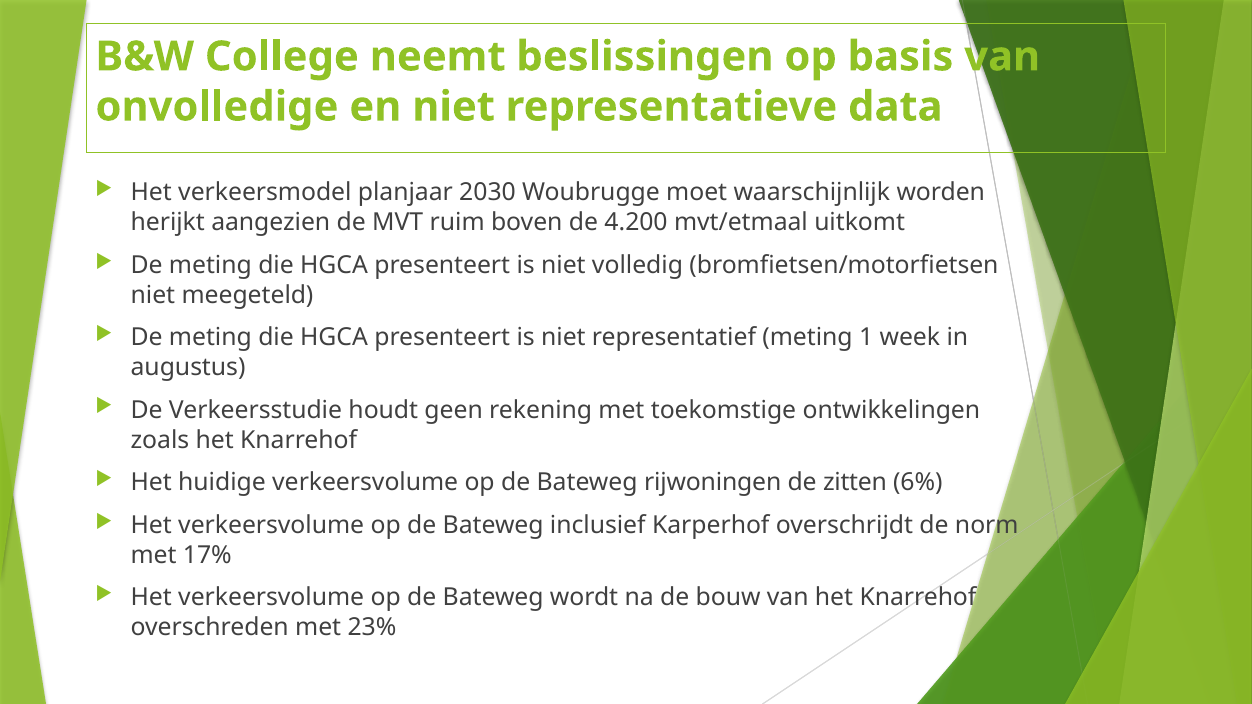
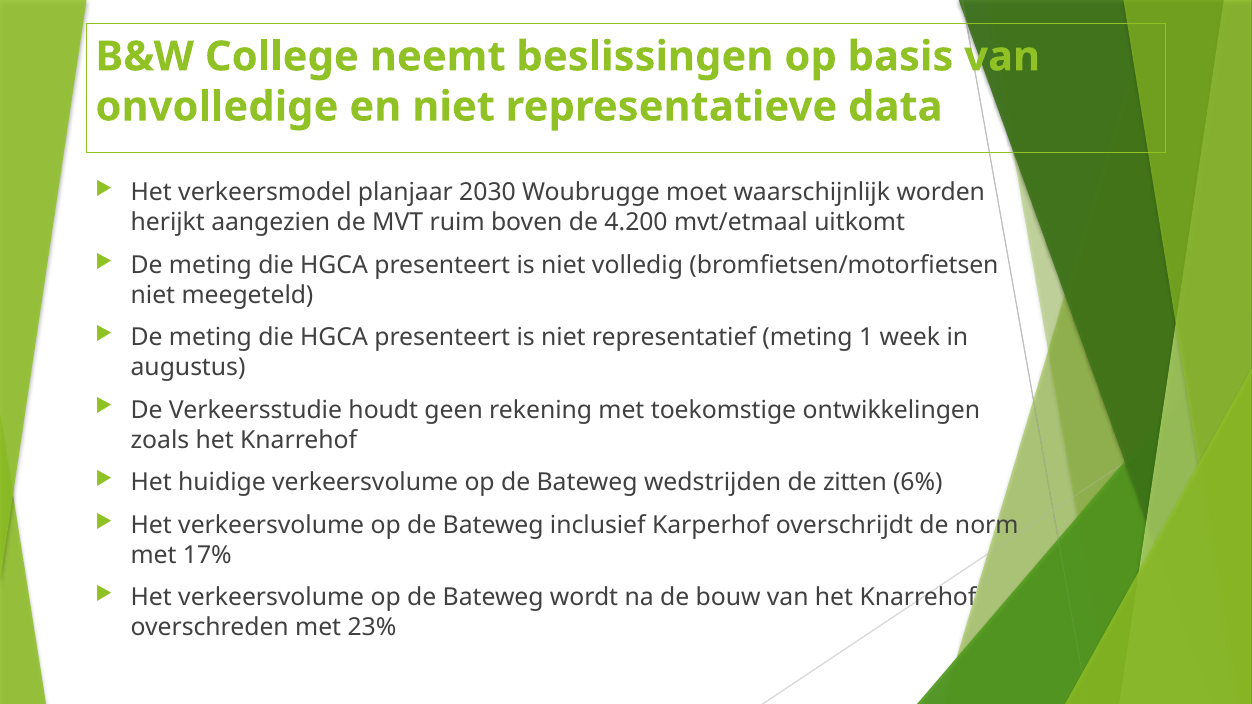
rijwoningen: rijwoningen -> wedstrijden (713, 483)
